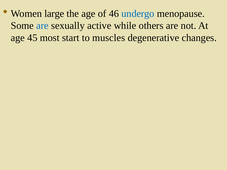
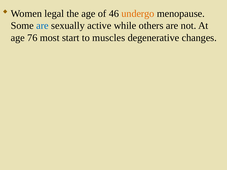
large: large -> legal (54, 14)
undergo colour: blue -> orange (138, 14)
45: 45 -> 76 (32, 38)
